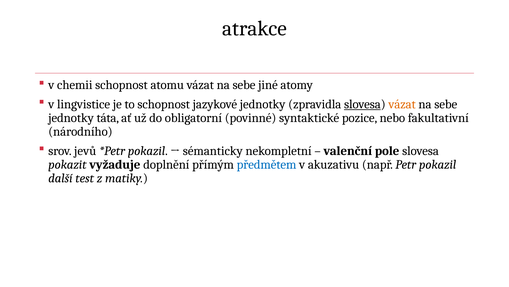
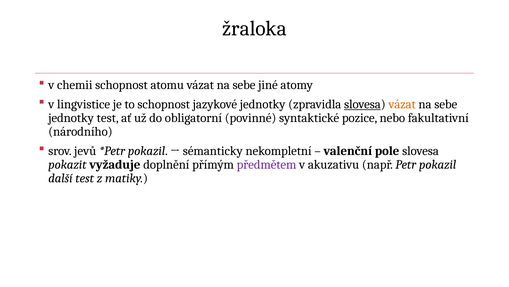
atrakce: atrakce -> žraloka (254, 28)
jednotky táta: táta -> test (108, 118)
předmětem colour: blue -> purple (267, 164)
